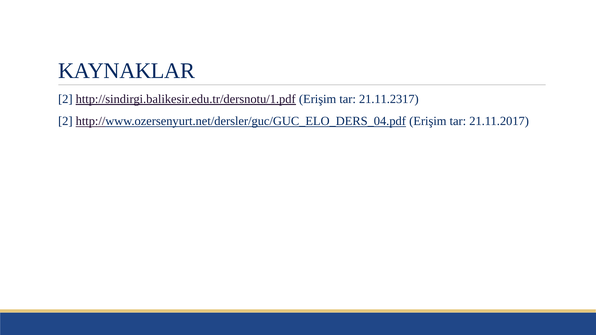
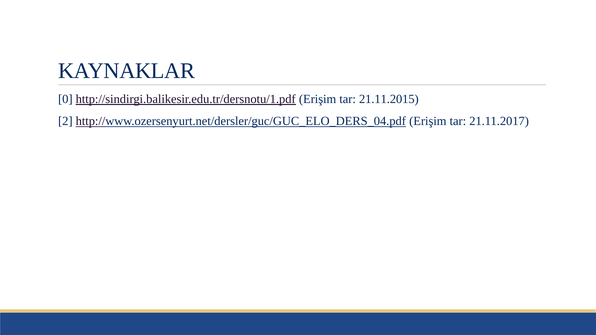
2: 2 -> 0 (65, 99)
21.11.2317: 21.11.2317 -> 21.11.2015 (389, 99)
